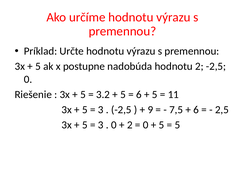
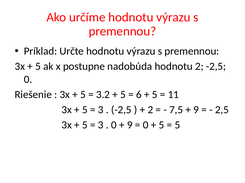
9: 9 -> 2 (150, 110)
6: 6 -> 9 (196, 110)
2: 2 -> 9 (130, 126)
